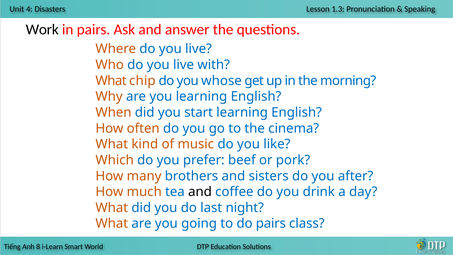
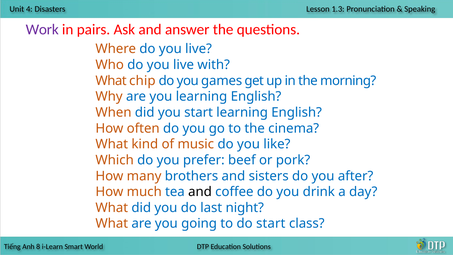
Work colour: black -> purple (42, 30)
whose: whose -> games (222, 81)
do pairs: pairs -> start (271, 223)
